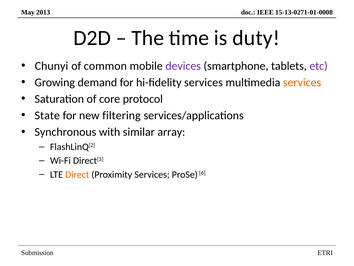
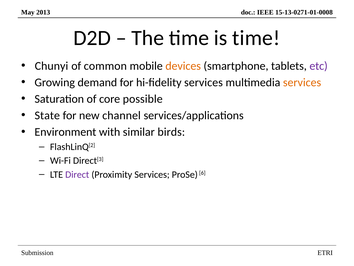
is duty: duty -> time (256, 38)
devices colour: purple -> orange (183, 66)
protocol: protocol -> possible (143, 99)
filtering: filtering -> channel (122, 115)
Synchronous: Synchronous -> Environment (65, 132)
array: array -> birds (171, 132)
Direct colour: orange -> purple (77, 174)
